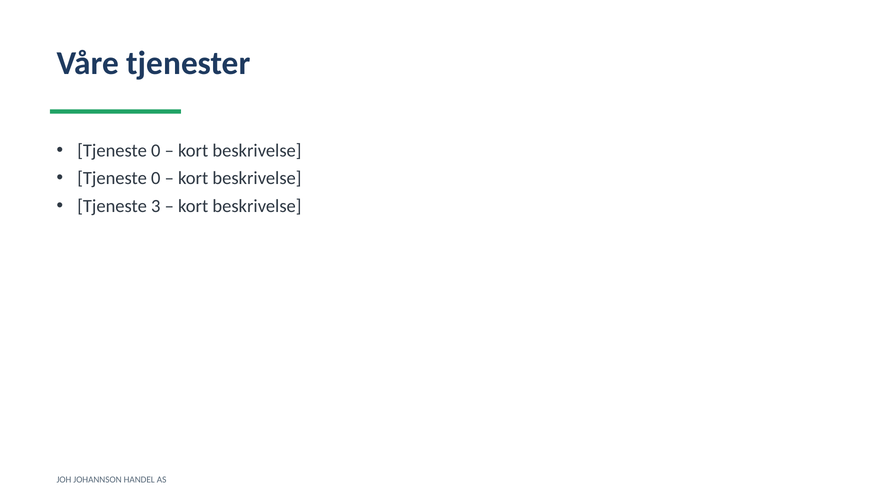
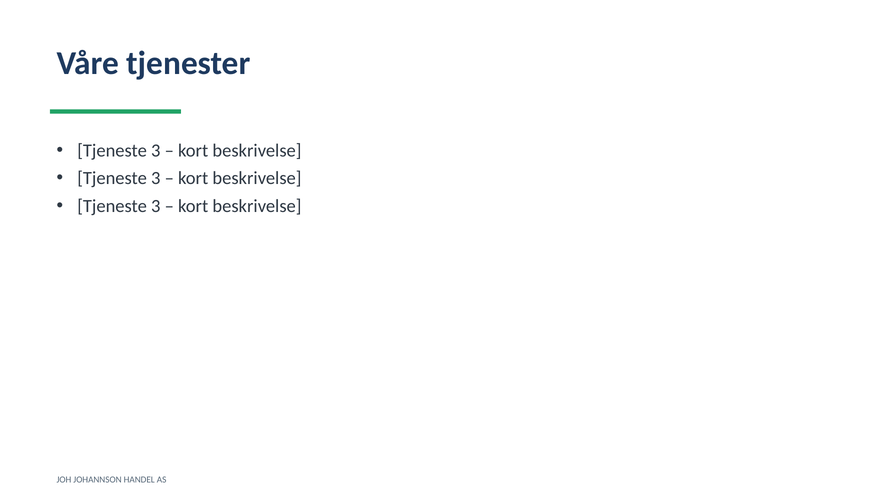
0: 0 -> 3 (156, 150)
0: 0 -> 3 (156, 178)
